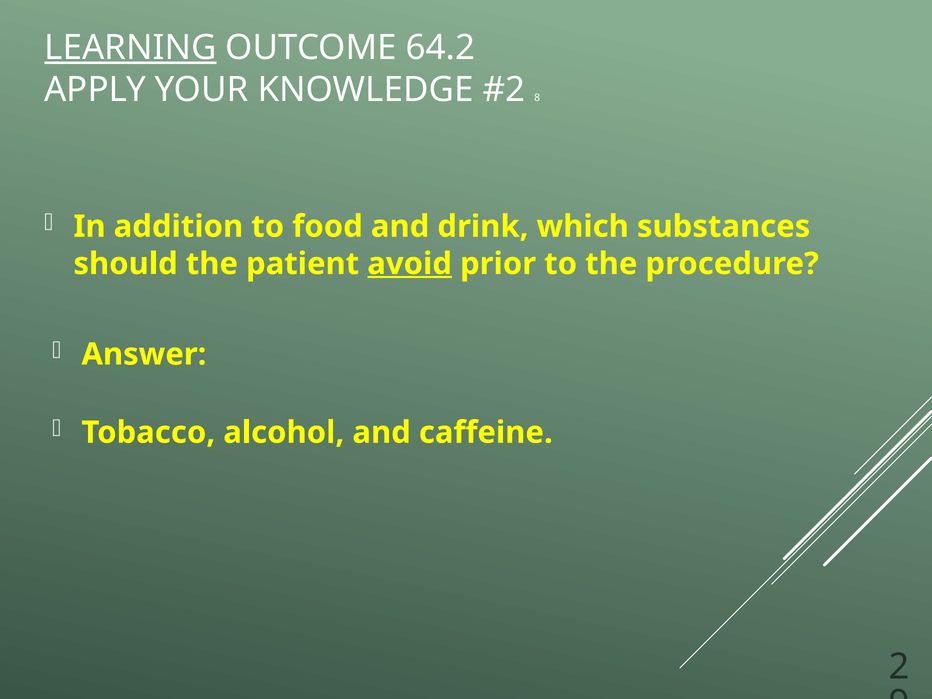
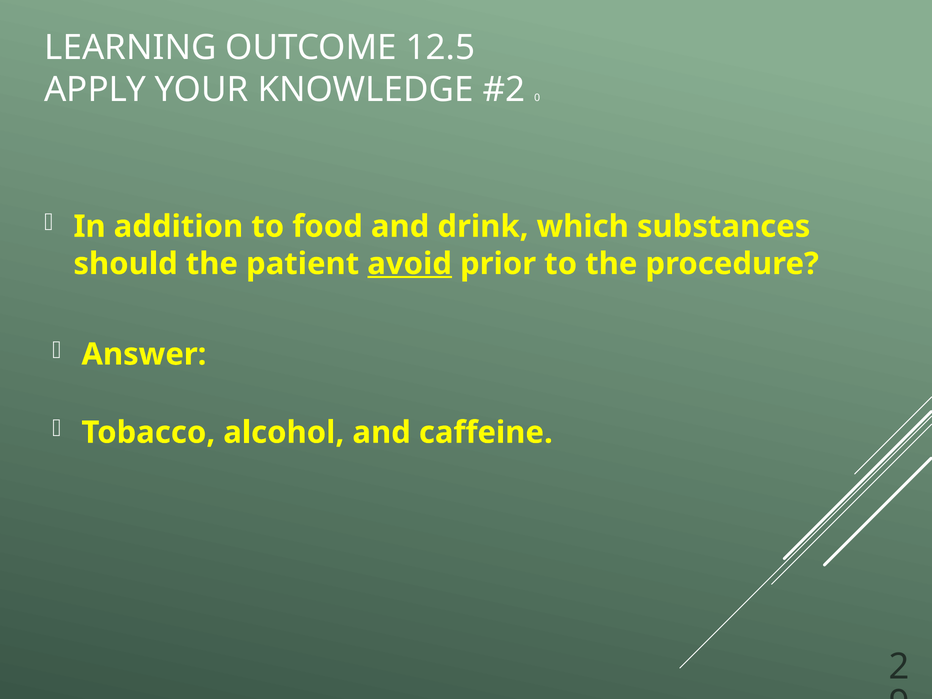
LEARNING underline: present -> none (130, 48)
64.2: 64.2 -> 12.5 (441, 48)
8: 8 -> 0 (537, 98)
